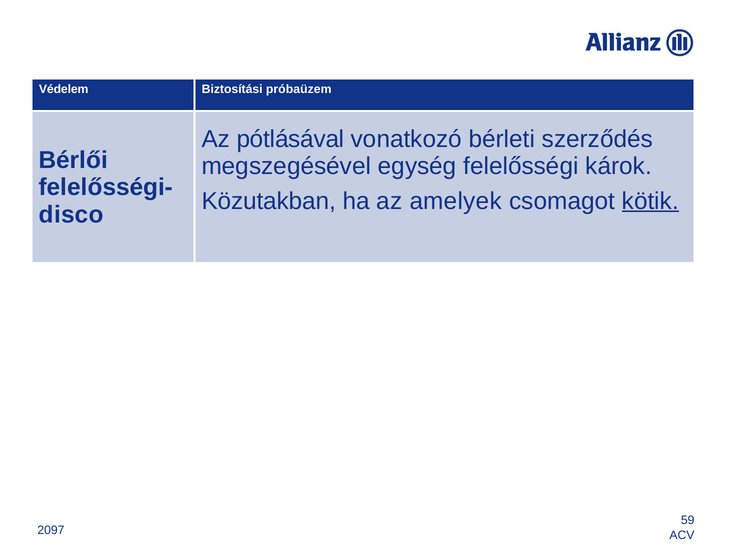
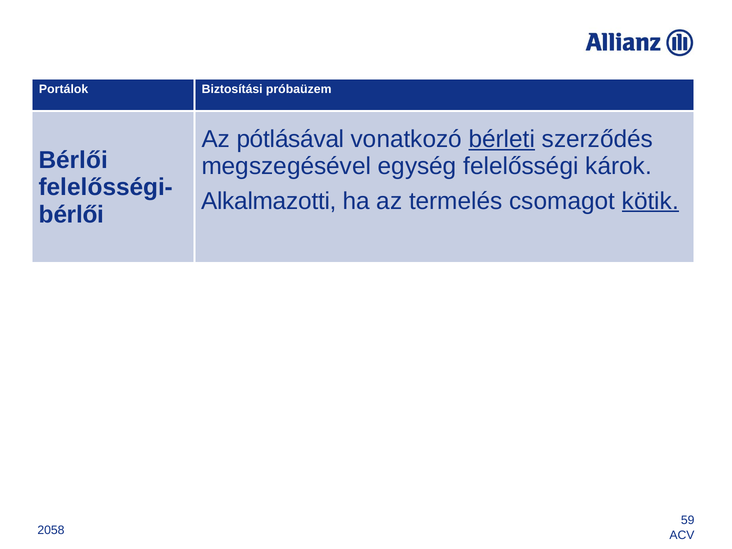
Védelem: Védelem -> Portálok (64, 89)
bérleti underline: none -> present (502, 139)
Közutakban: Közutakban -> Alkalmazotti (269, 201)
amelyek: amelyek -> termelés (456, 201)
disco: disco -> bérlői (71, 215)
2097: 2097 -> 2058 (51, 530)
